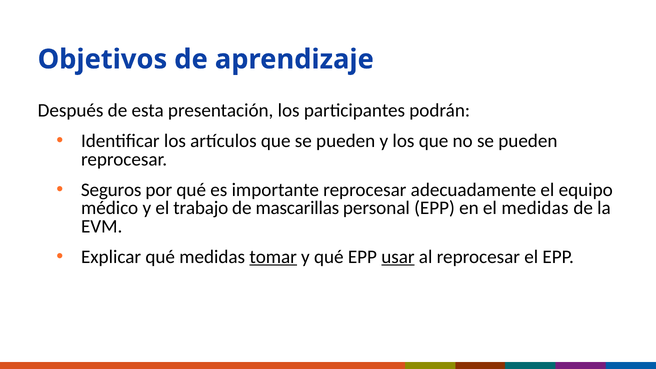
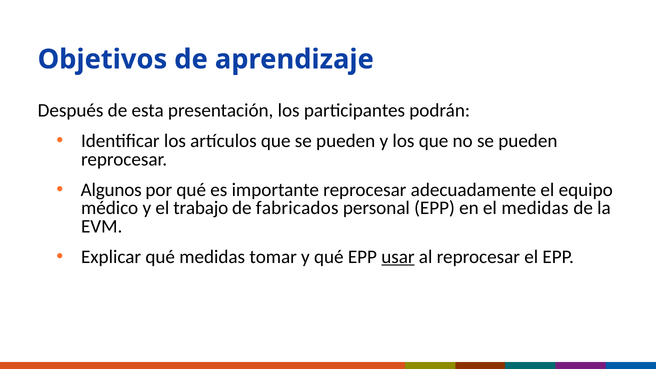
Seguros: Seguros -> Algunos (111, 190)
mascarillas: mascarillas -> fabricados (297, 208)
tomar underline: present -> none (273, 257)
